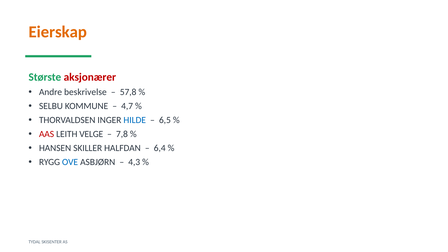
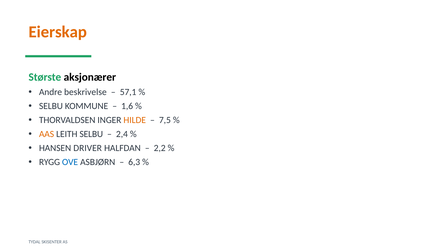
aksjonærer colour: red -> black (90, 77)
57,8: 57,8 -> 57,1 (128, 92)
4,7: 4,7 -> 1,6 (127, 106)
HILDE colour: blue -> orange (135, 120)
6,5: 6,5 -> 7,5 (165, 120)
AAS colour: red -> orange (47, 134)
LEITH VELGE: VELGE -> SELBU (91, 134)
7,8: 7,8 -> 2,4 (122, 134)
SKILLER: SKILLER -> DRIVER (88, 148)
6,4: 6,4 -> 2,2 (160, 148)
4,3: 4,3 -> 6,3 (134, 162)
